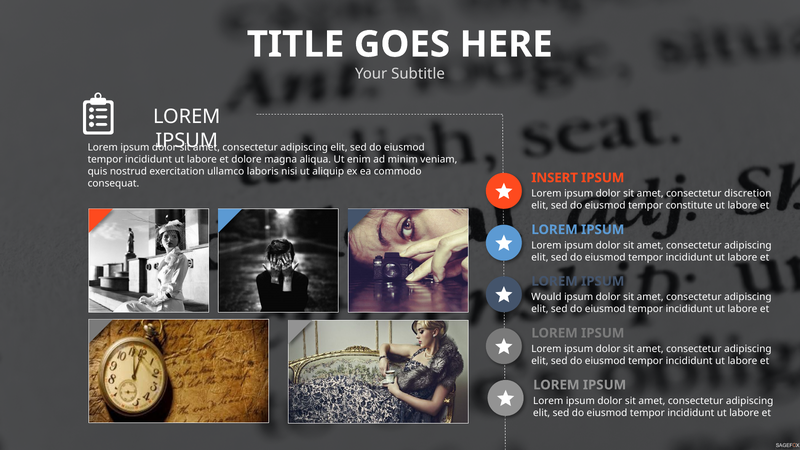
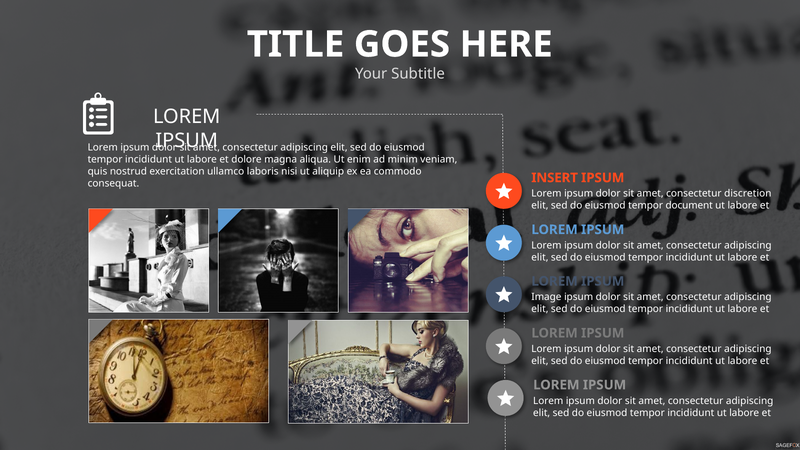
constitute: constitute -> document (689, 206)
Would: Would -> Image (546, 297)
